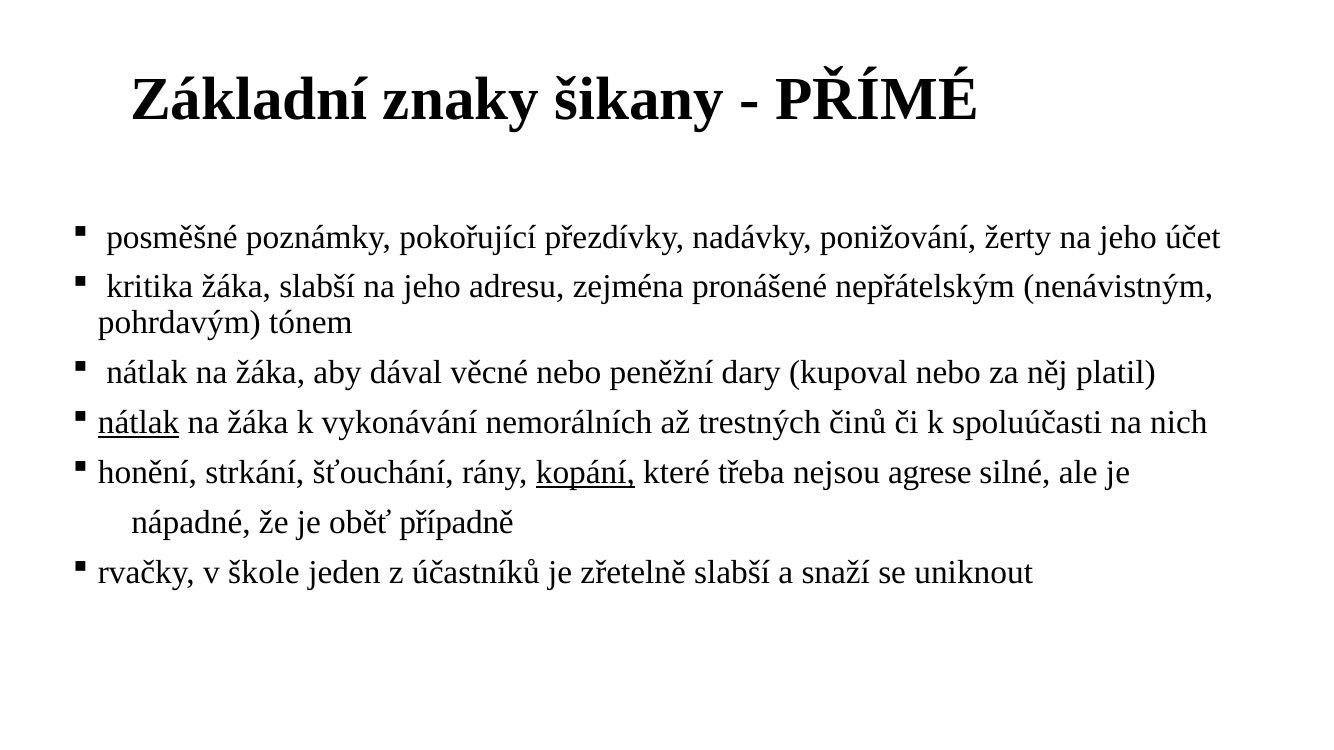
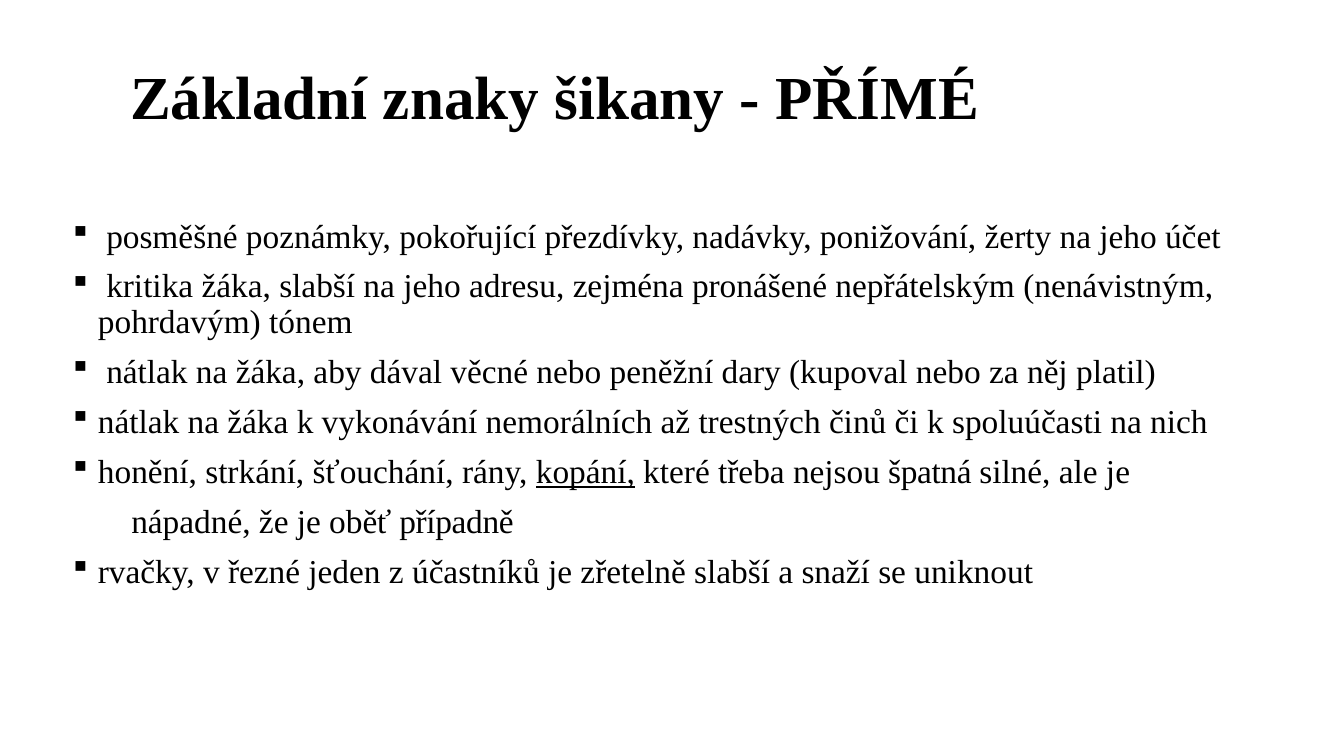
nátlak underline: present -> none (139, 423)
agrese: agrese -> špatná (930, 473)
škole: škole -> řezné (264, 573)
